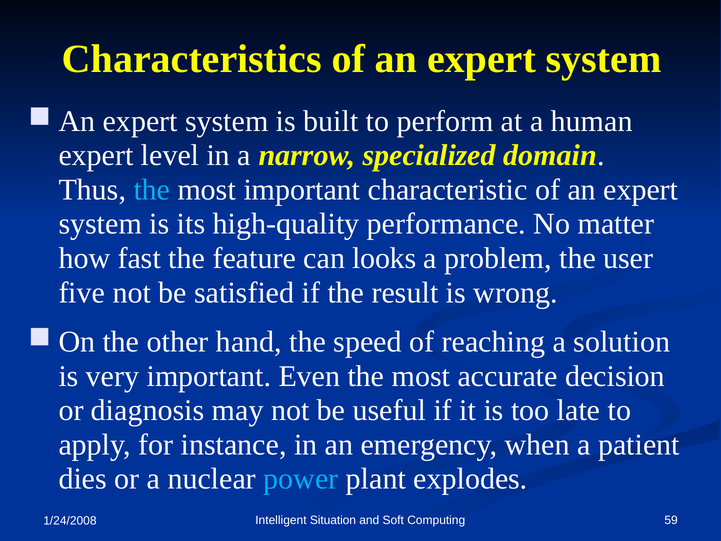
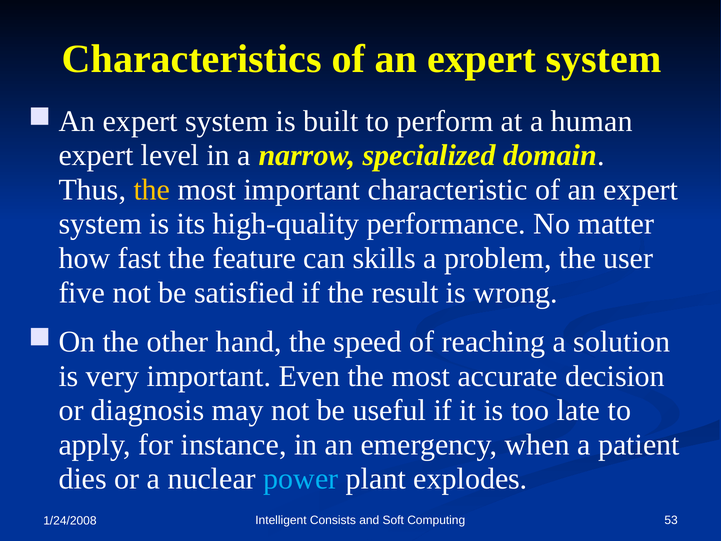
the colour: light blue -> yellow (152, 190)
looks: looks -> skills (384, 258)
Situation: Situation -> Consists (333, 520)
59: 59 -> 53 (671, 520)
